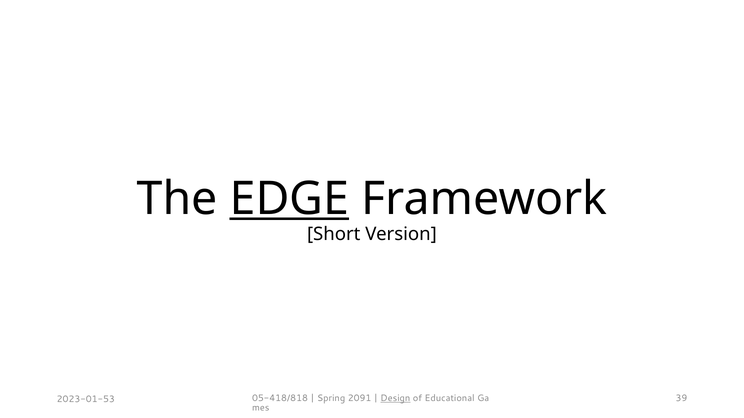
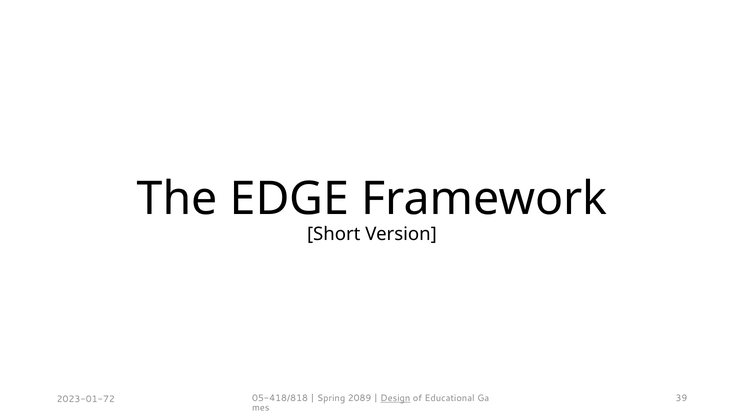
EDGE underline: present -> none (289, 199)
2091: 2091 -> 2089 (360, 399)
2023-01-53: 2023-01-53 -> 2023-01-72 (86, 400)
